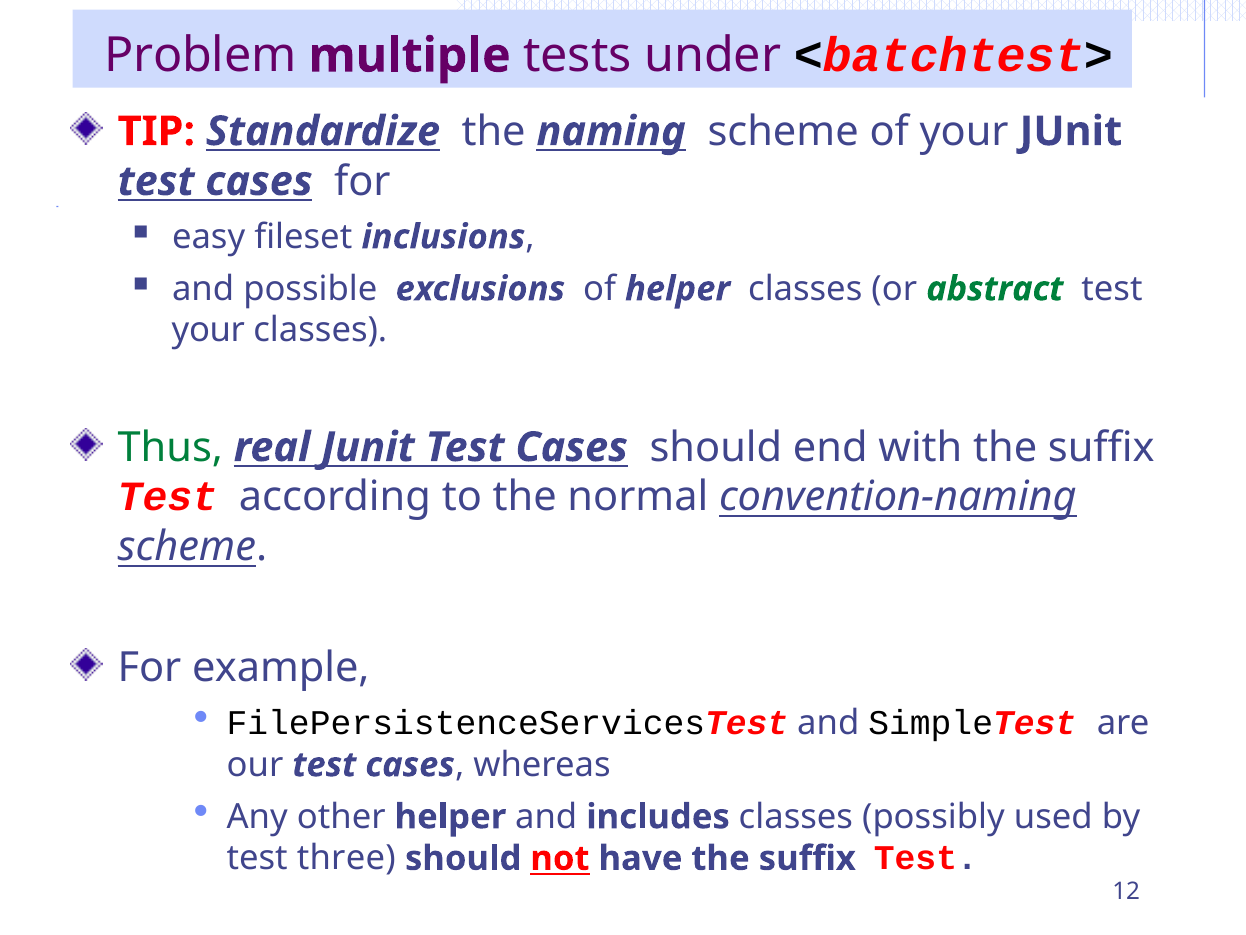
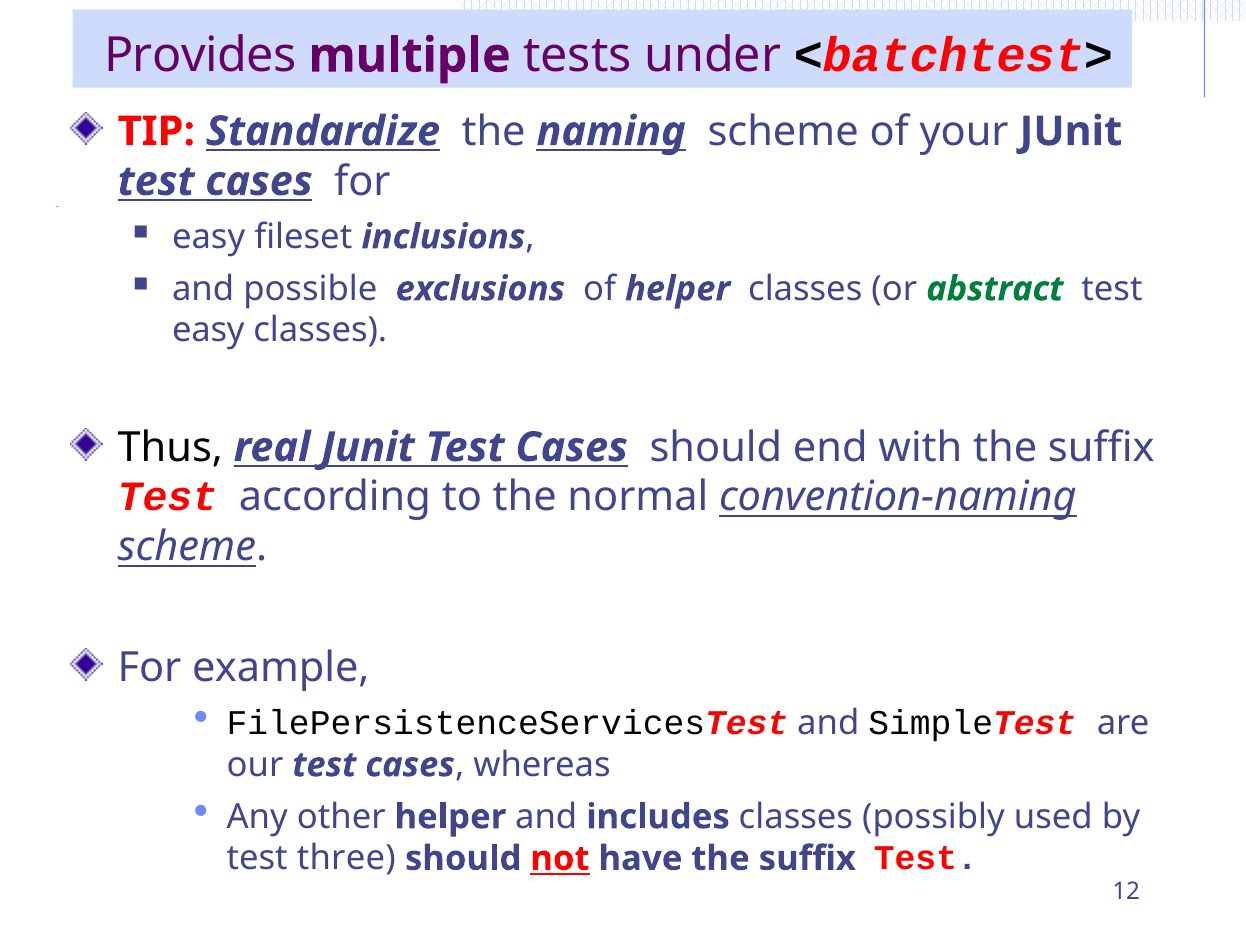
Problem: Problem -> Provides (200, 56)
your: your -> easy (208, 330)
Thus colour: green -> black (170, 447)
